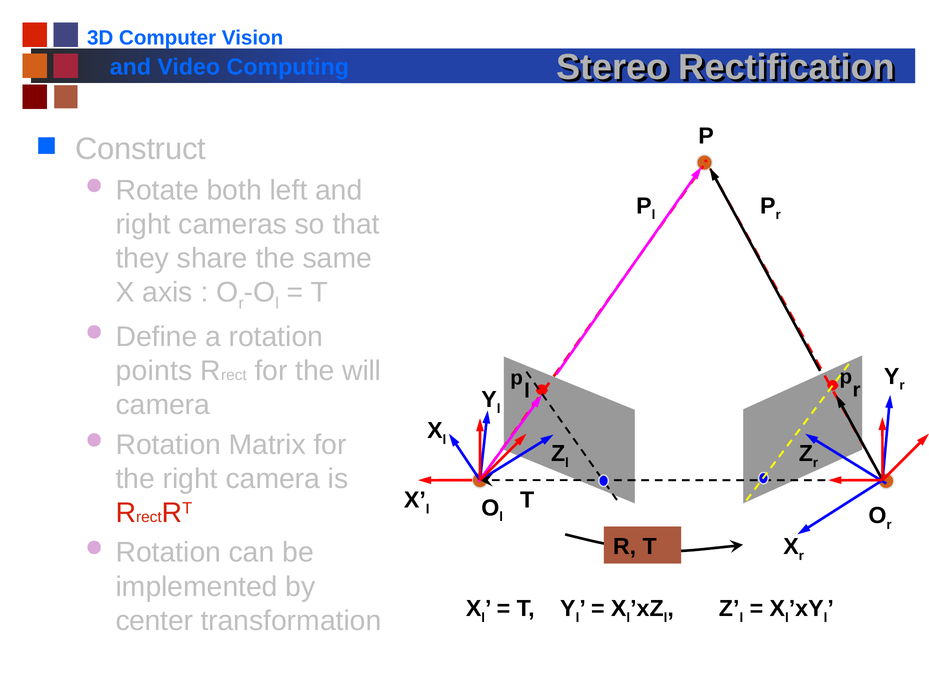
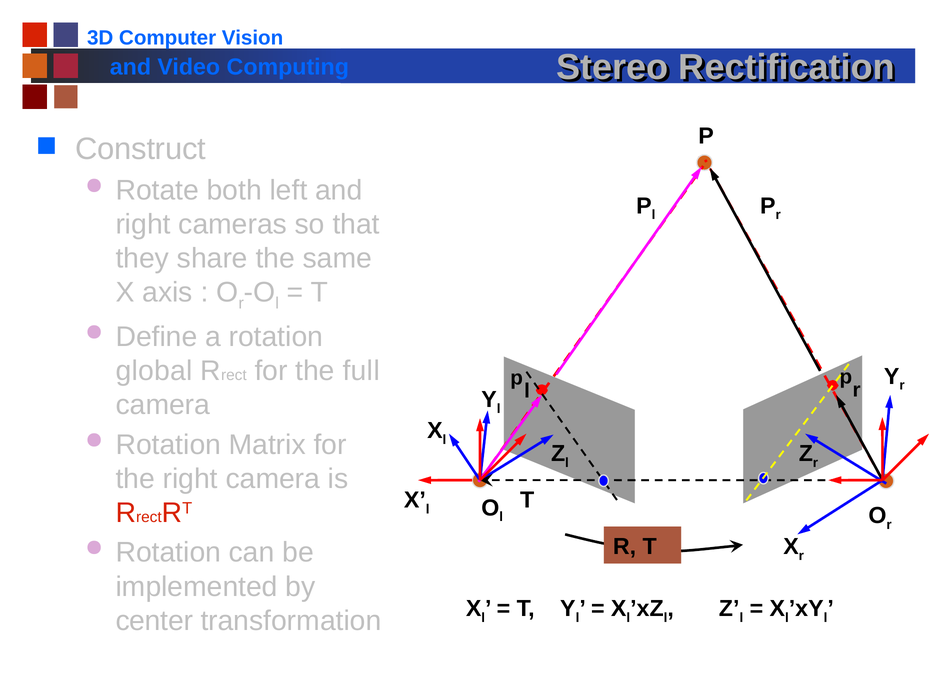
points: points -> global (154, 371)
will: will -> full (361, 371)
